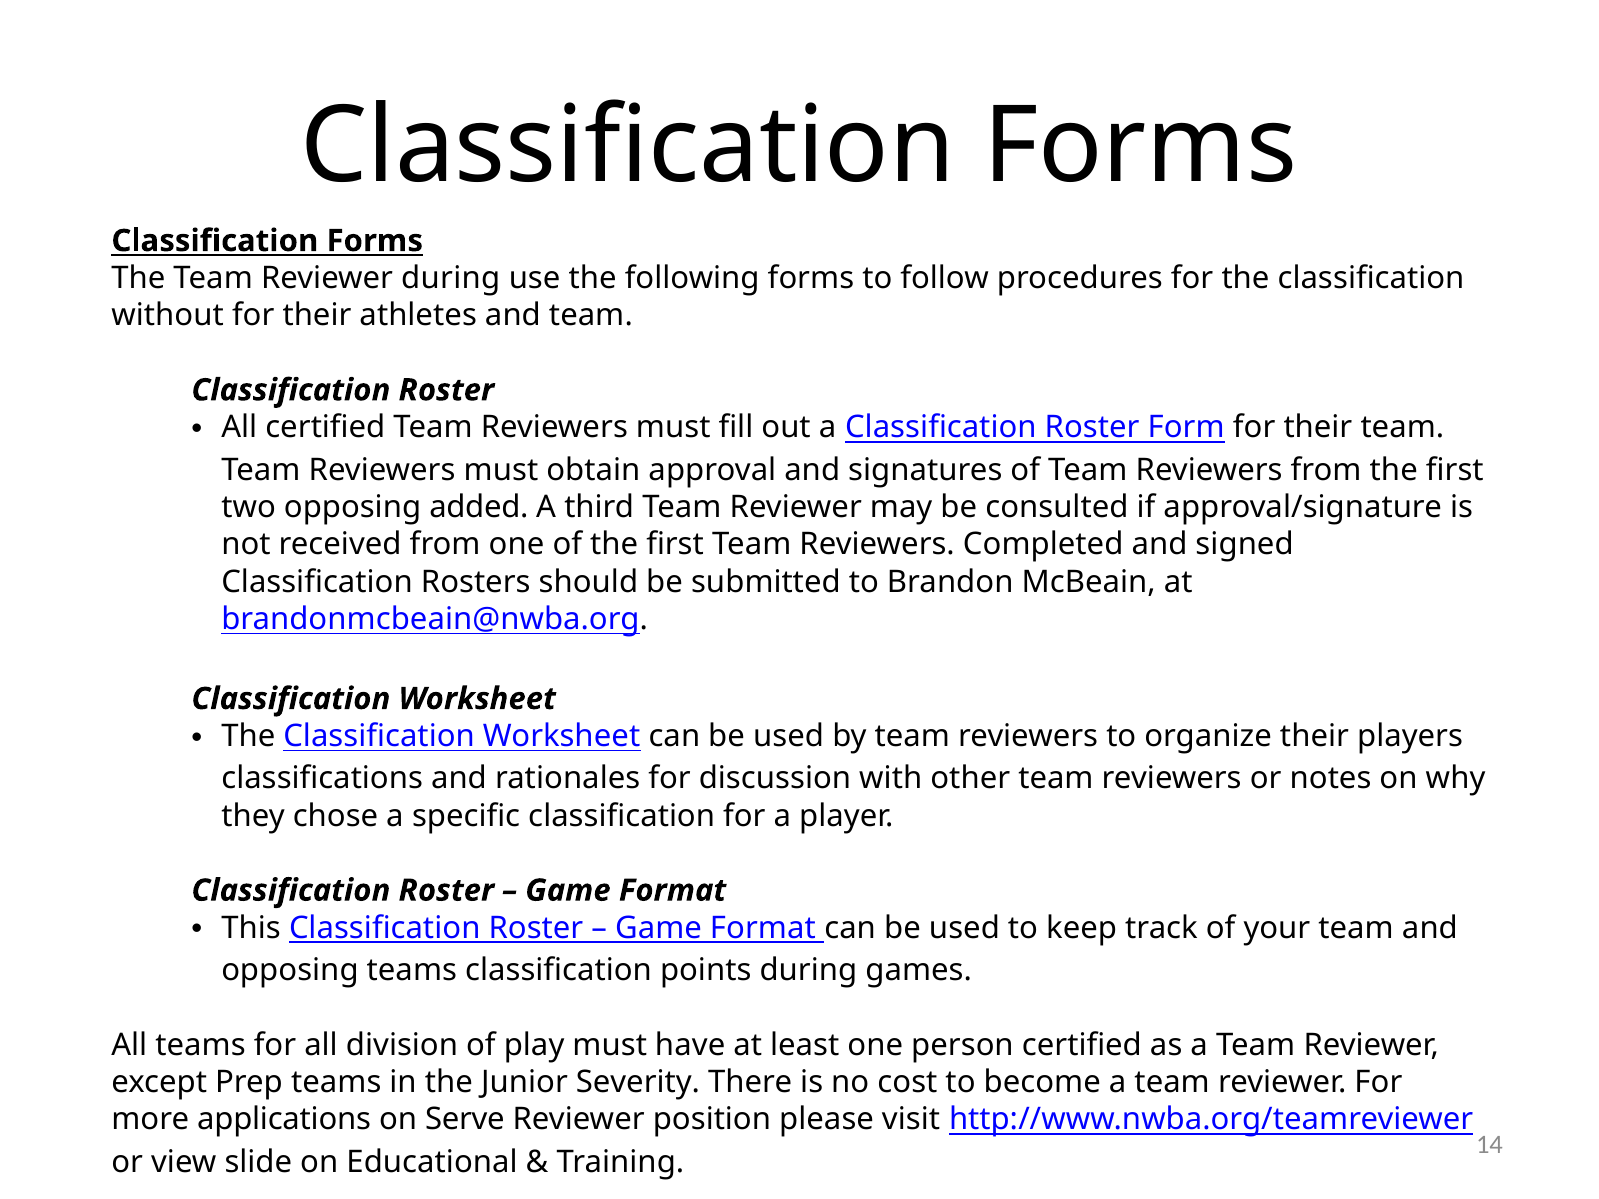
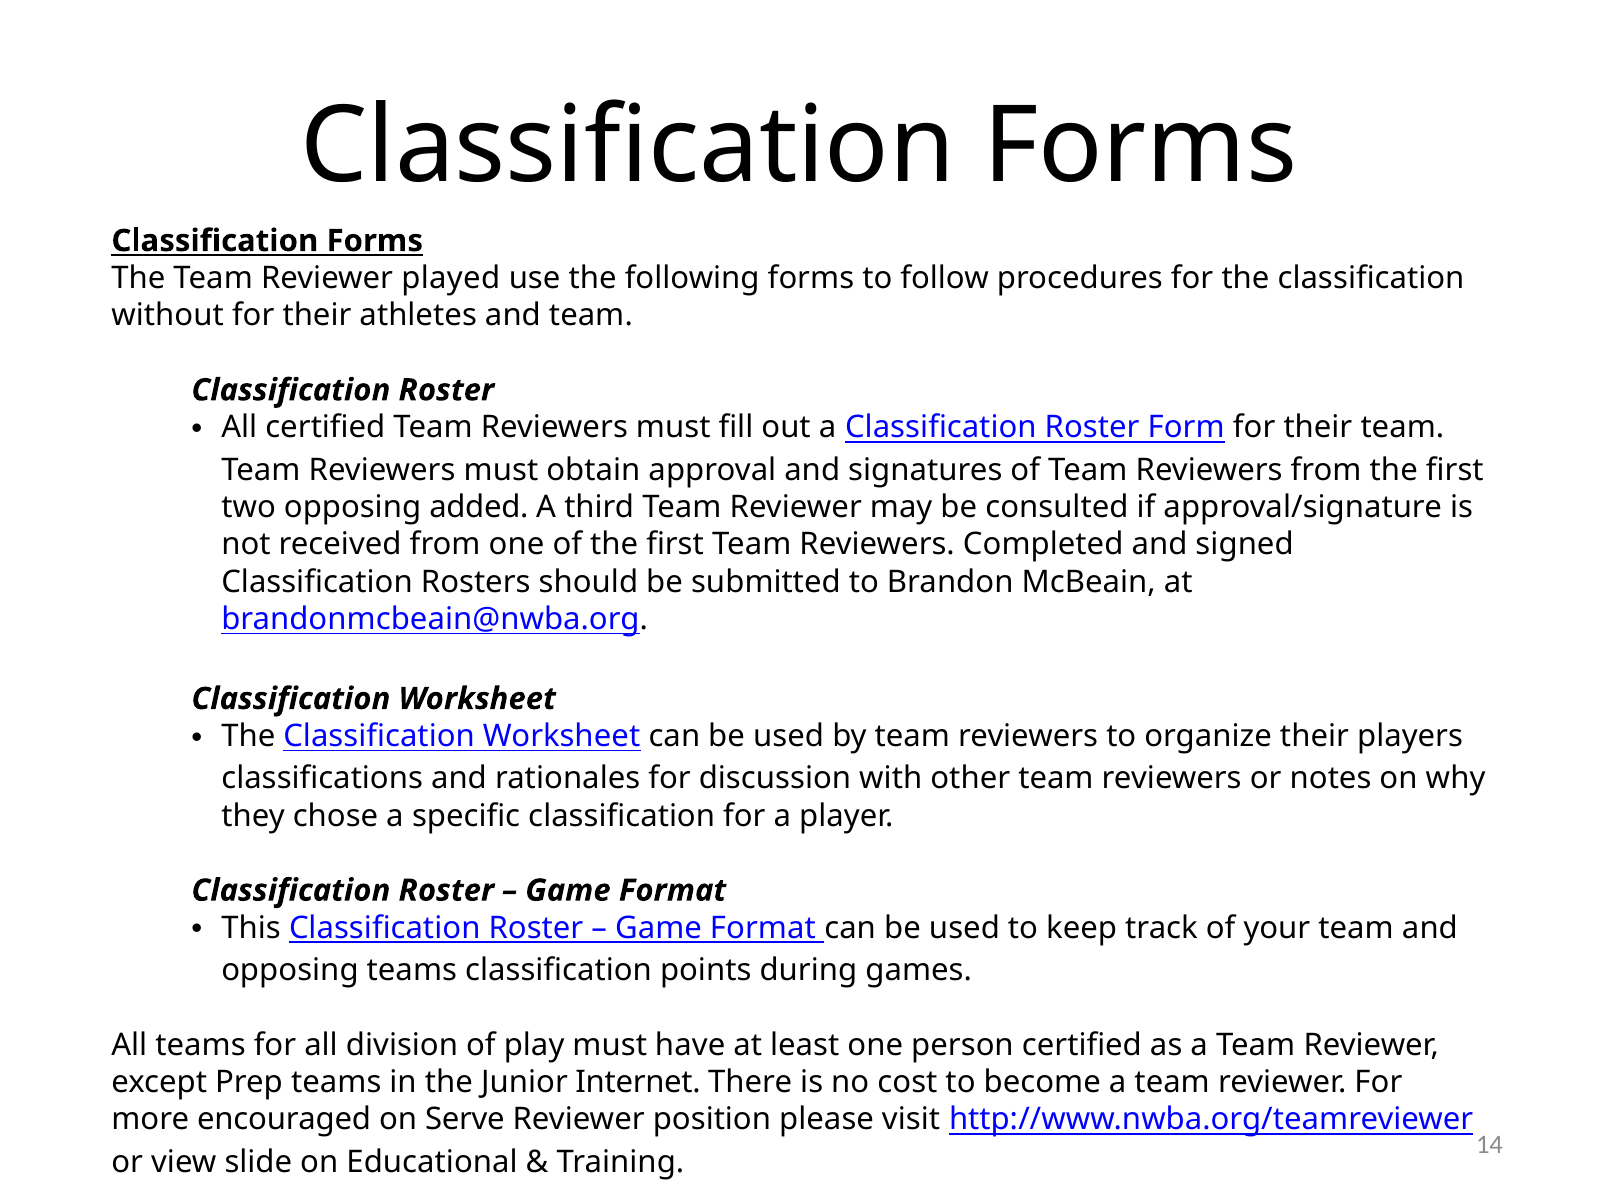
Reviewer during: during -> played (451, 278)
Severity: Severity -> Internet (638, 1082)
applications: applications -> encouraged (284, 1120)
